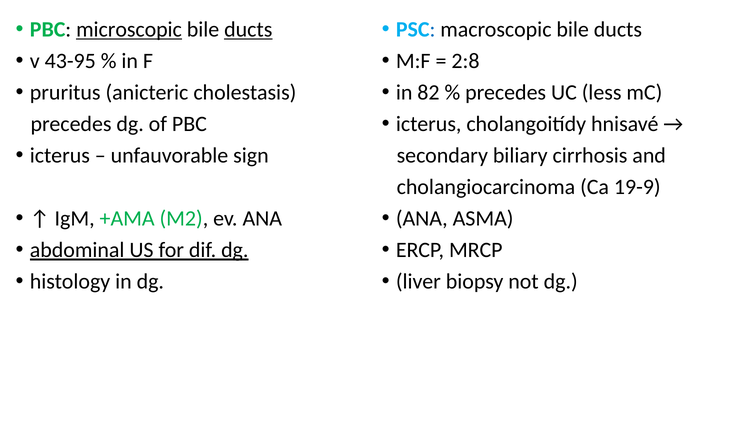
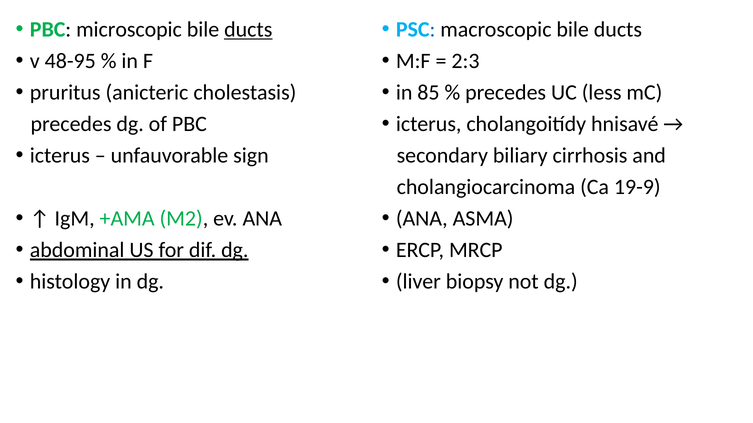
microscopic underline: present -> none (129, 30)
43-95: 43-95 -> 48-95 (70, 61)
2:8: 2:8 -> 2:3 (465, 61)
82: 82 -> 85 (428, 93)
